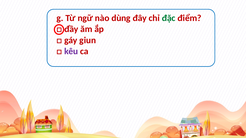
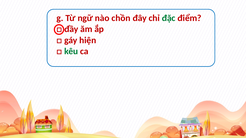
dùng: dùng -> chồn (121, 18)
giun: giun -> hiện (88, 40)
kêu colour: purple -> green (71, 51)
